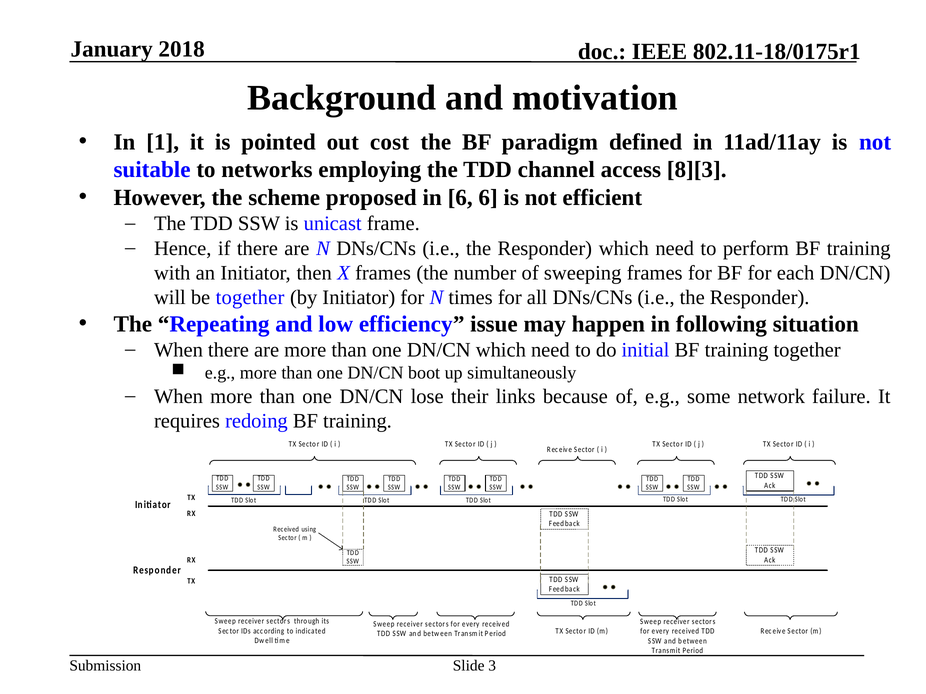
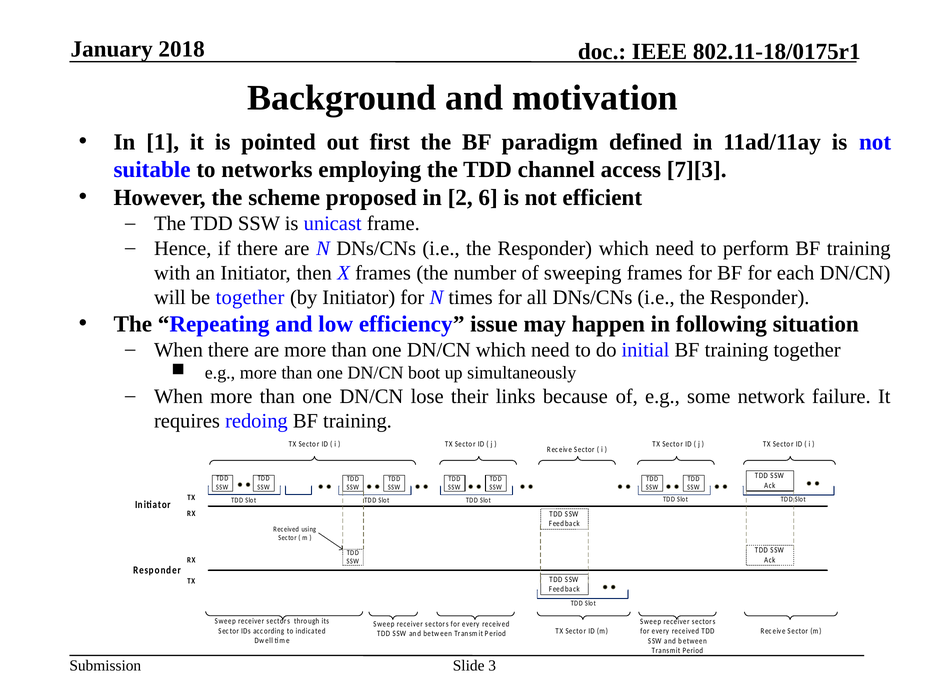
cost: cost -> first (390, 142)
8][3: 8][3 -> 7][3 (697, 170)
in 6: 6 -> 2 (460, 198)
